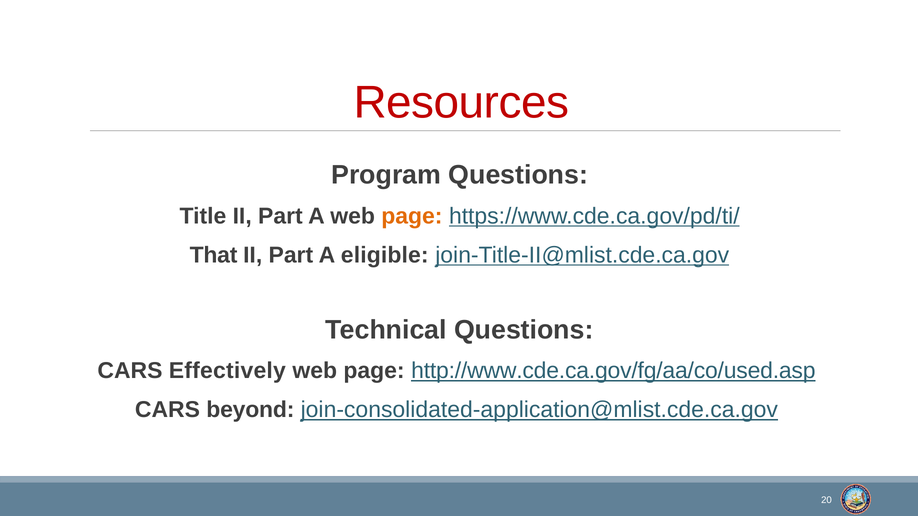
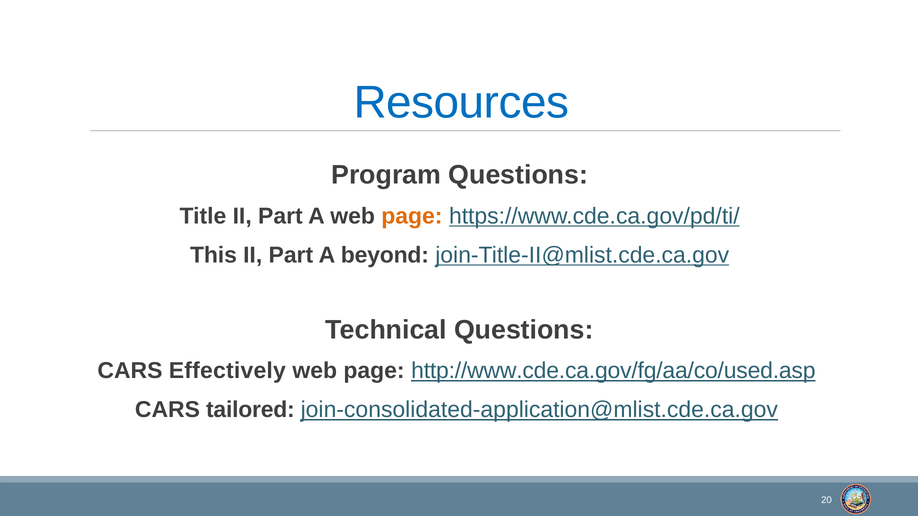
Resources colour: red -> blue (461, 103)
That: That -> This (213, 255)
eligible: eligible -> beyond (385, 255)
beyond: beyond -> tailored (250, 410)
